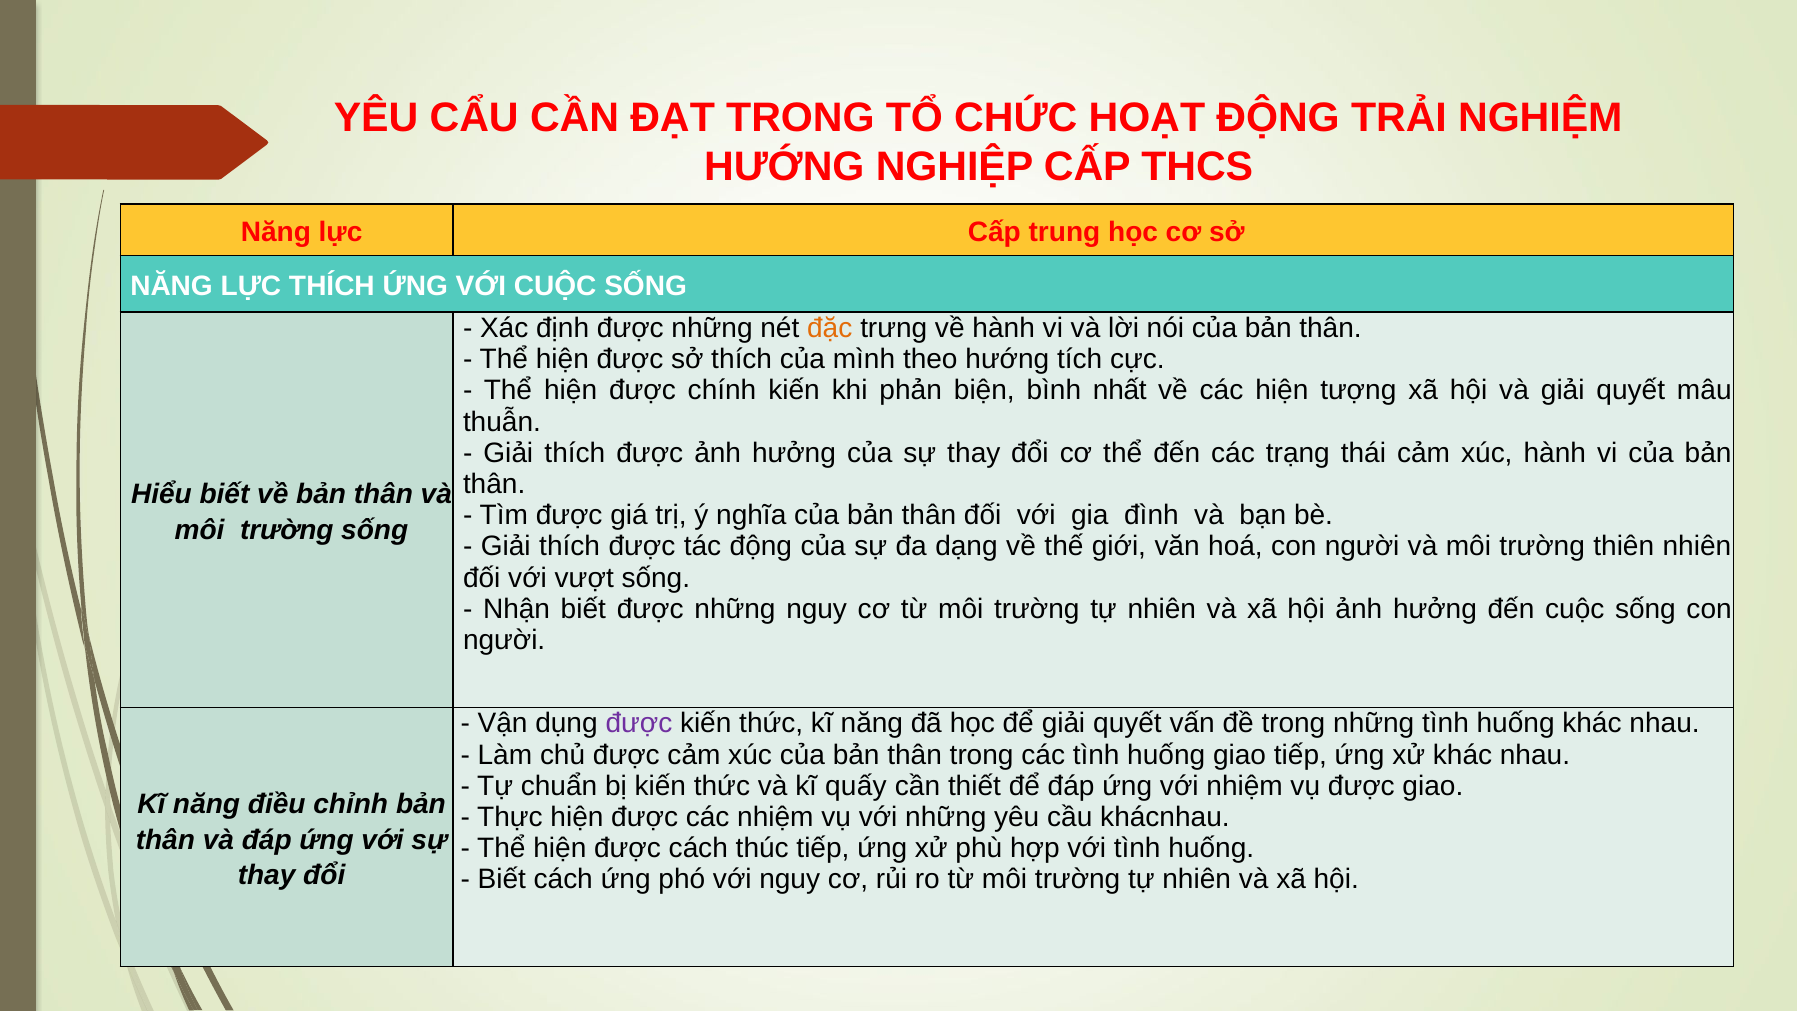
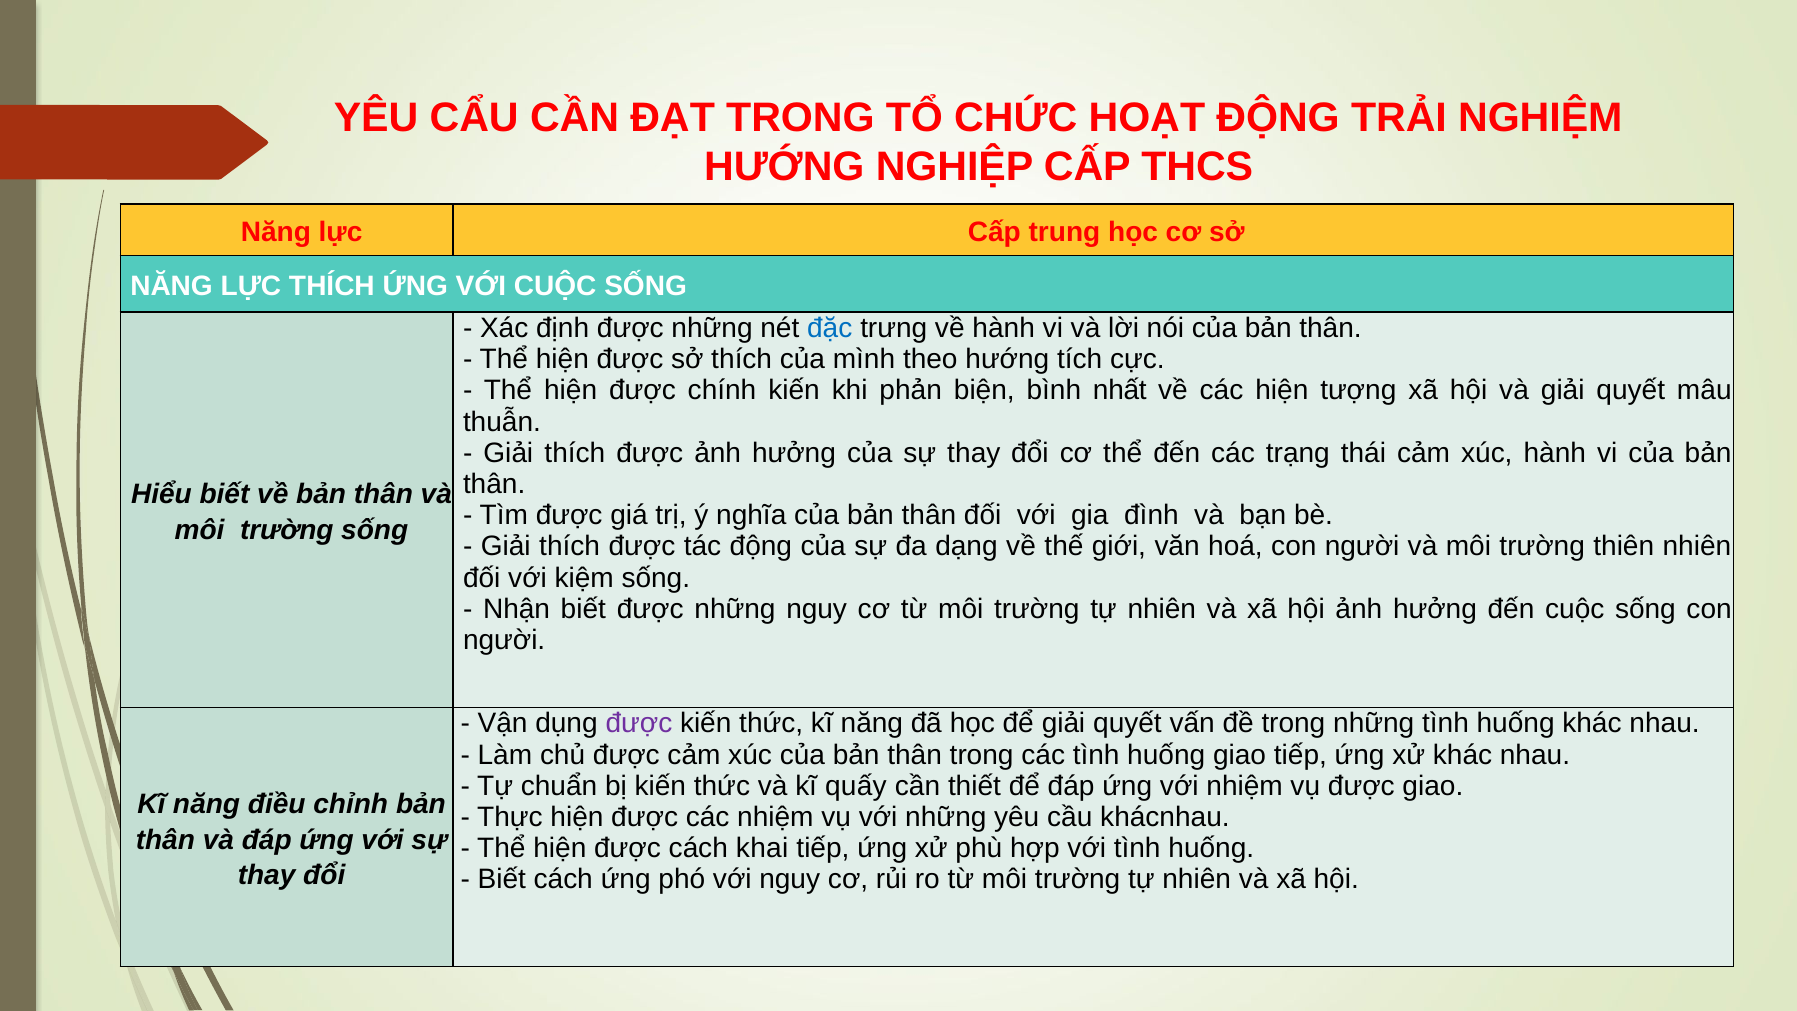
đặc colour: orange -> blue (830, 328)
vượt: vượt -> kiệm (584, 578)
thúc: thúc -> khai (762, 848)
